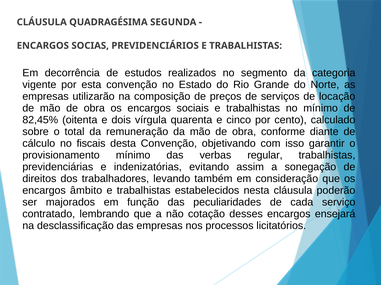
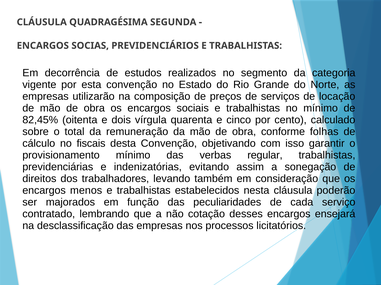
diante: diante -> folhas (324, 132)
âmbito: âmbito -> menos (86, 191)
